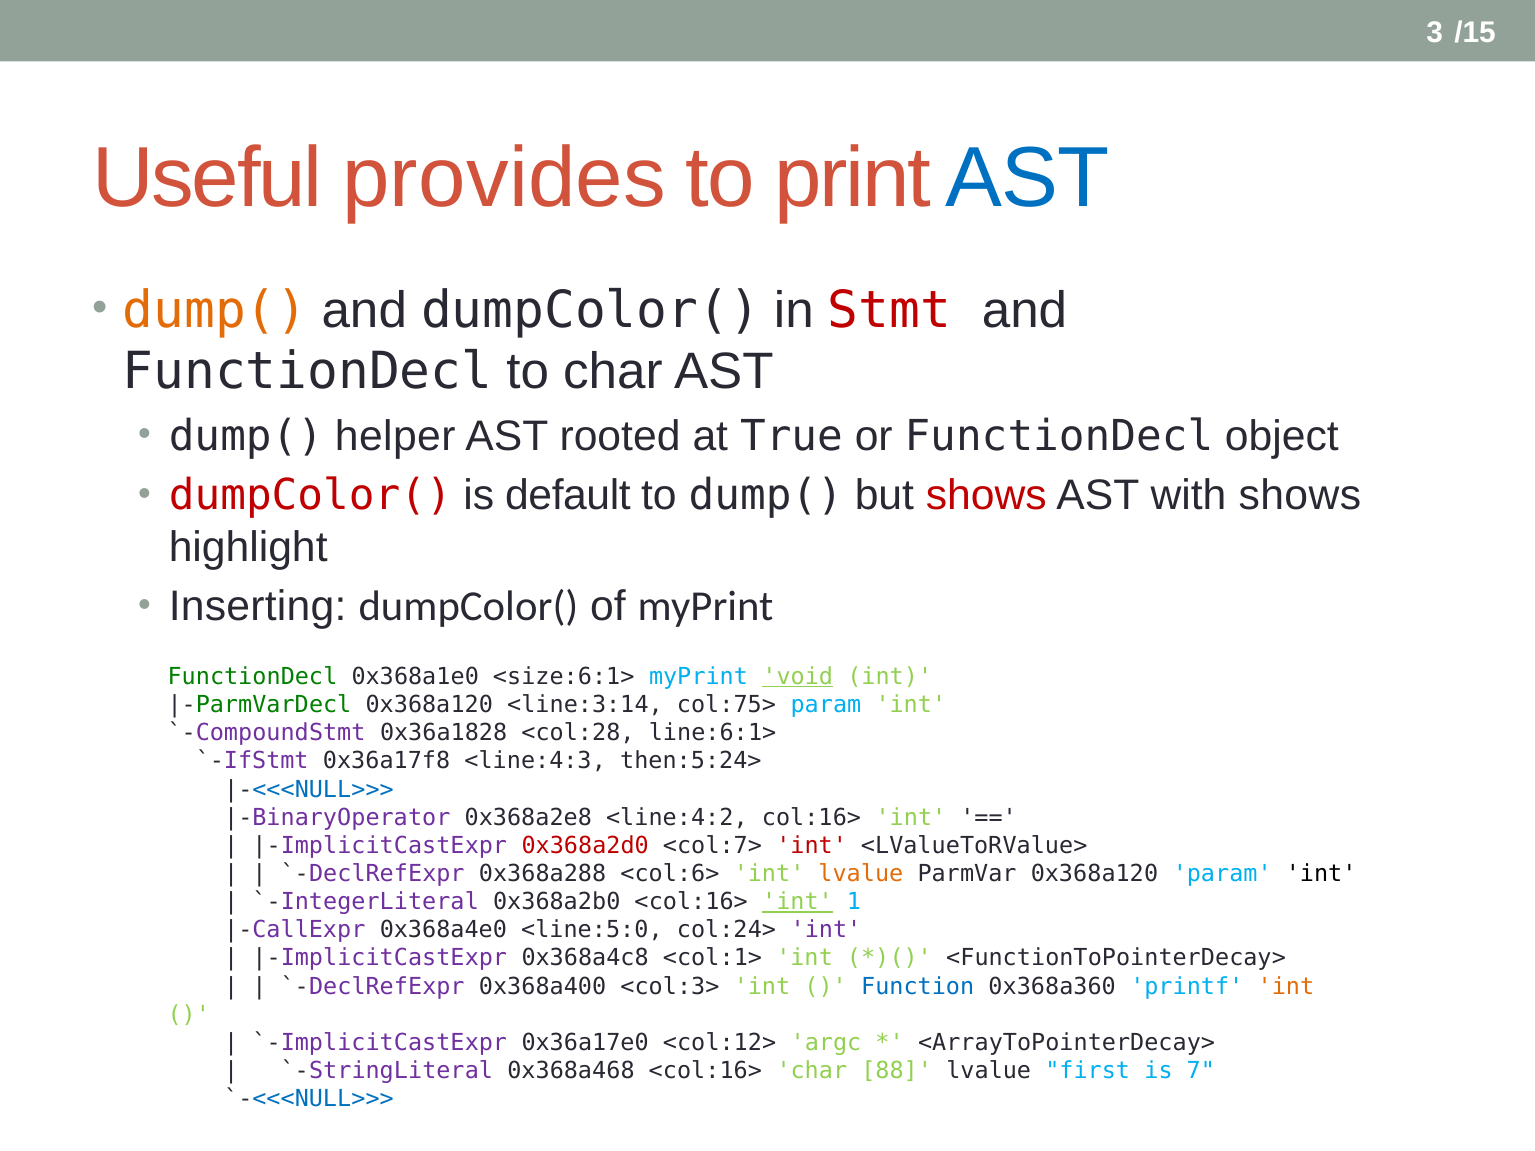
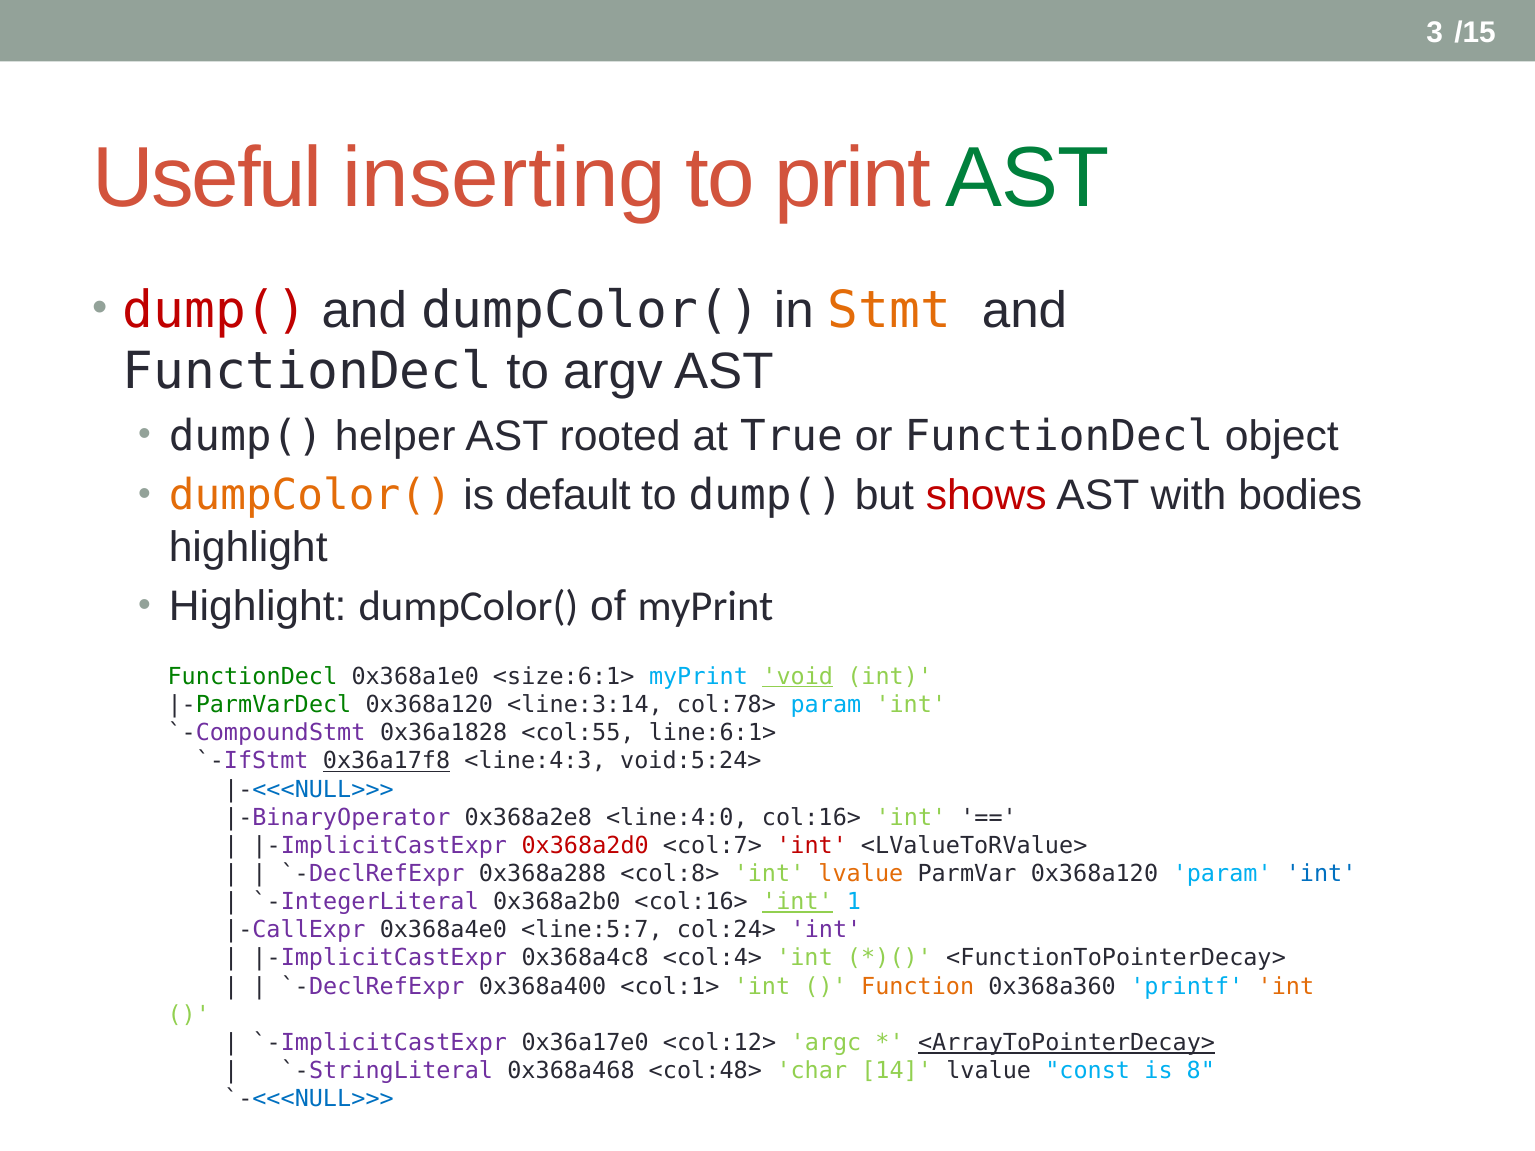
provides: provides -> inserting (504, 179)
AST colour: blue -> green (1027, 179)
dump( colour: orange -> red (215, 311)
Stmt colour: red -> orange (889, 311)
to char: char -> argv (613, 372)
dumpColor( colour: red -> orange (310, 496)
with shows: shows -> bodies (1300, 496)
Inserting: Inserting -> Highlight (258, 607)
col:75>: col:75> -> col:78> (726, 705)
<col:28: <col:28 -> <col:55 (578, 733)
0x36a17f8 underline: none -> present (387, 761)
then:5:24>: then:5:24> -> void:5:24> (691, 761)
<line:4:2: <line:4:2 -> <line:4:0 (677, 818)
<col:6>: <col:6> -> <col:8> (670, 874)
int colour: black -> blue (1321, 874)
<line:5:0: <line:5:0 -> <line:5:7 (592, 930)
<col:1>: <col:1> -> <col:4> (712, 958)
<col:3>: <col:3> -> <col:1> (670, 987)
Function colour: blue -> orange (918, 987)
<ArrayToPointerDecay> underline: none -> present (1067, 1043)
0x368a468 <col:16>: <col:16> -> <col:48> (705, 1071)
88: 88 -> 14 (897, 1071)
first: first -> const (1088, 1071)
7: 7 -> 8 (1201, 1071)
